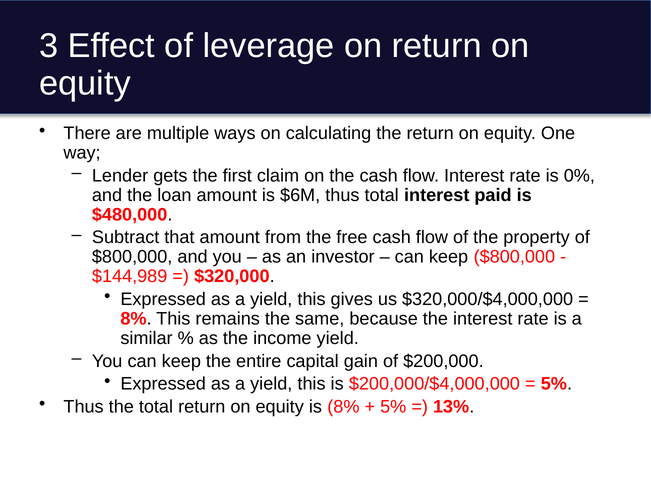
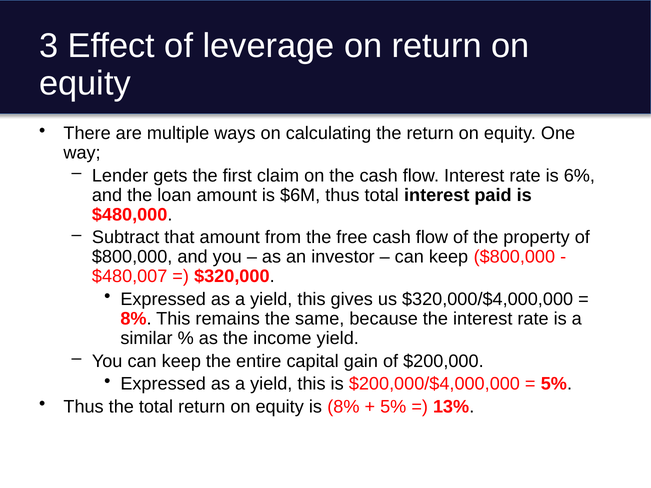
0%: 0% -> 6% (579, 176)
$144,989: $144,989 -> $480,007 (130, 277)
